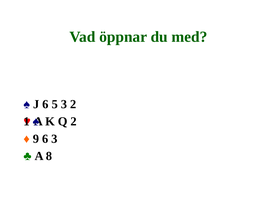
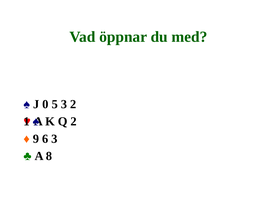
J 6: 6 -> 0 (45, 104)
